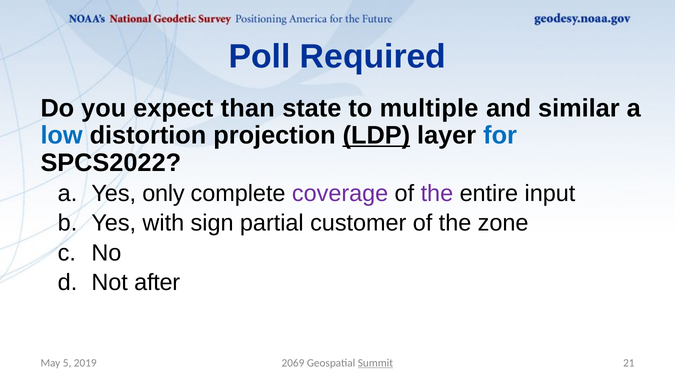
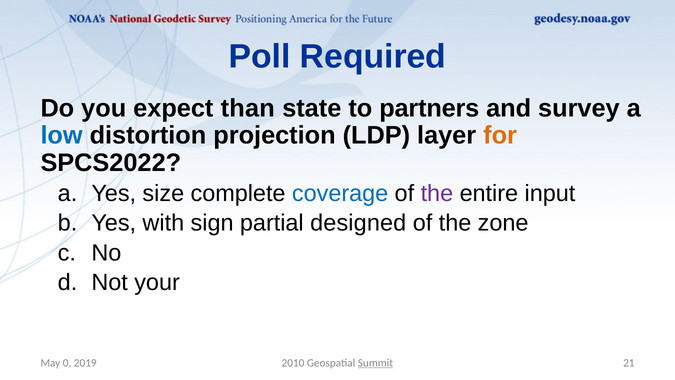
multiple: multiple -> partners (429, 108)
similar: similar -> survey (579, 108)
LDP underline: present -> none (376, 135)
for colour: blue -> orange (500, 135)
only: only -> size (163, 193)
coverage colour: purple -> blue (340, 193)
customer: customer -> designed (358, 223)
after: after -> your (157, 282)
2069: 2069 -> 2010 (293, 363)
5: 5 -> 0 (67, 363)
